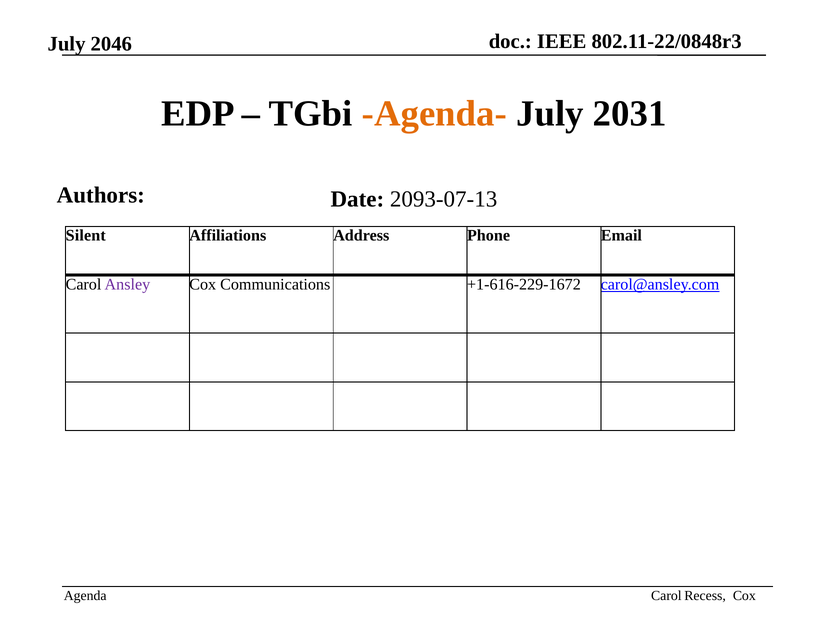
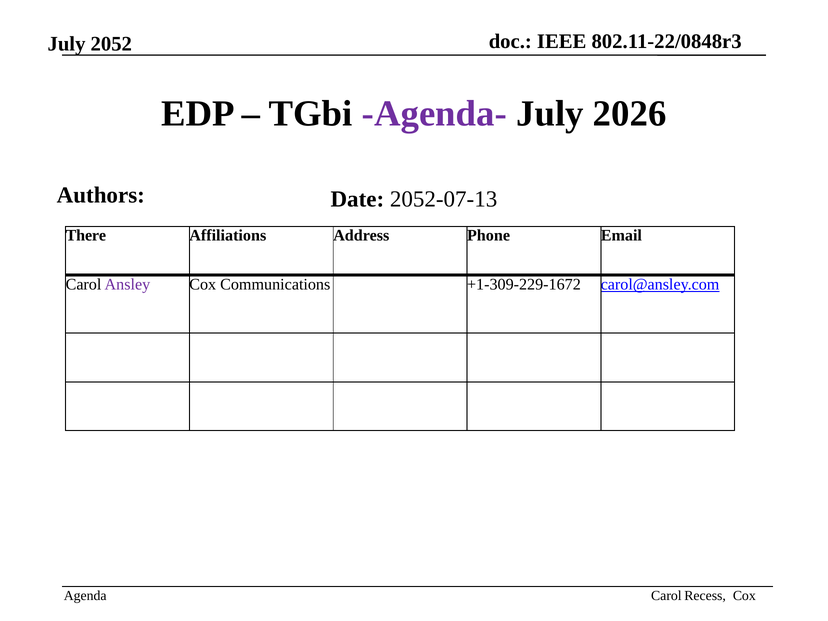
2046: 2046 -> 2052 (111, 44)
Agenda- colour: orange -> purple (434, 114)
2031: 2031 -> 2026 (630, 114)
2093-07-13: 2093-07-13 -> 2052-07-13 (444, 199)
Silent: Silent -> There (86, 235)
+1-616-229-1672: +1-616-229-1672 -> +1-309-229-1672 (524, 284)
